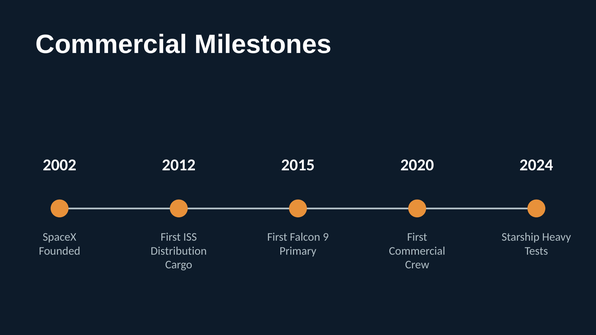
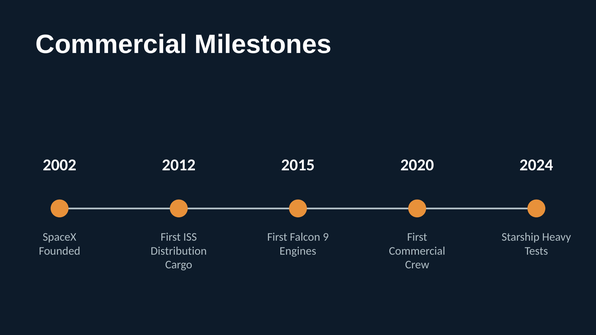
Primary: Primary -> Engines (298, 251)
